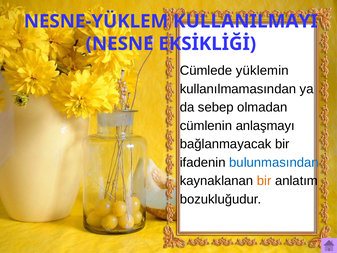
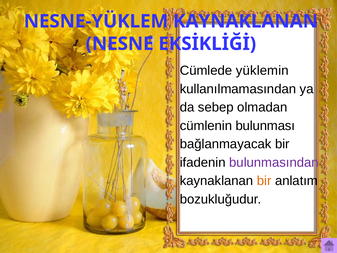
NESNE-YÜKLEM KULLANILMAYI: KULLANILMAYI -> KAYNAKLANAN (245, 21)
anlaşmayı: anlaşmayı -> bulunması (265, 126)
bulunmasından colour: blue -> purple (274, 162)
